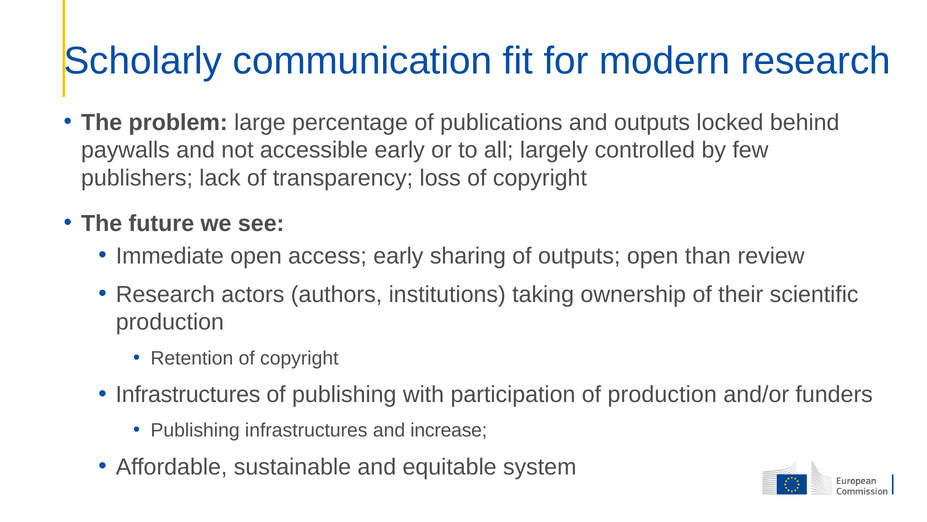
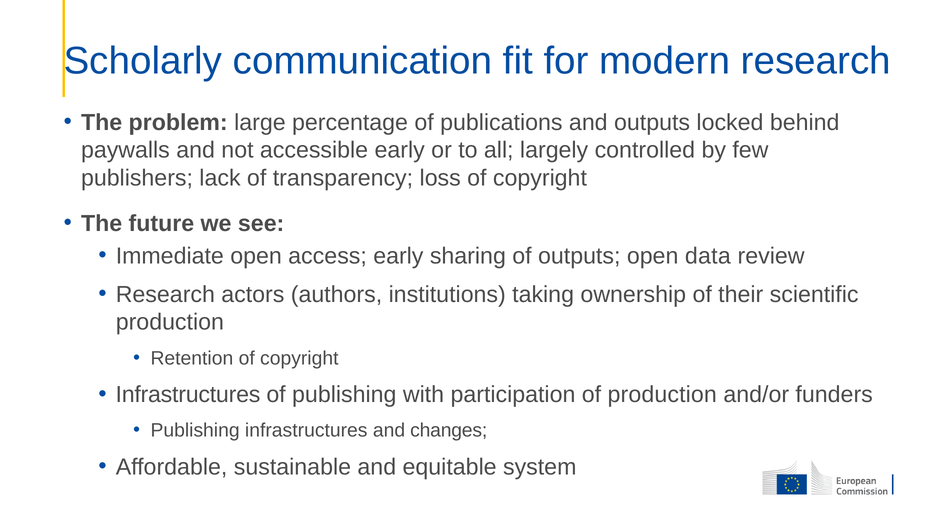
than: than -> data (708, 256)
increase: increase -> changes (449, 430)
